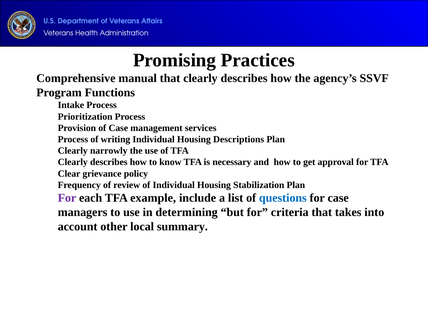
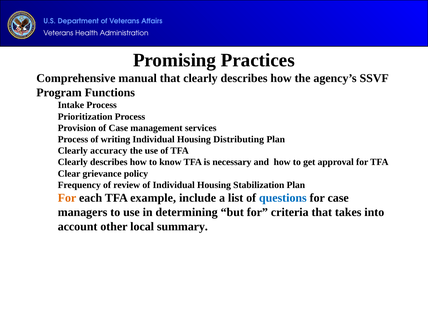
Descriptions: Descriptions -> Distributing (239, 139)
narrowly: narrowly -> accuracy (109, 151)
For colour: purple -> orange (67, 198)
